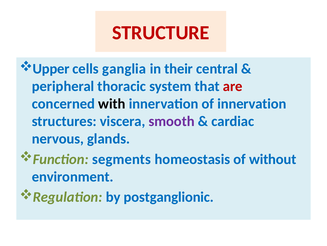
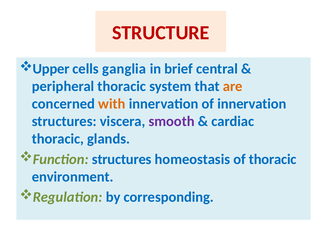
their: their -> brief (179, 69)
are colour: red -> orange (233, 86)
with colour: black -> orange (112, 103)
nervous: nervous -> thoracic (58, 138)
Function segments: segments -> structures (122, 159)
of without: without -> thoracic (273, 159)
postganglionic: postganglionic -> corresponding (169, 197)
